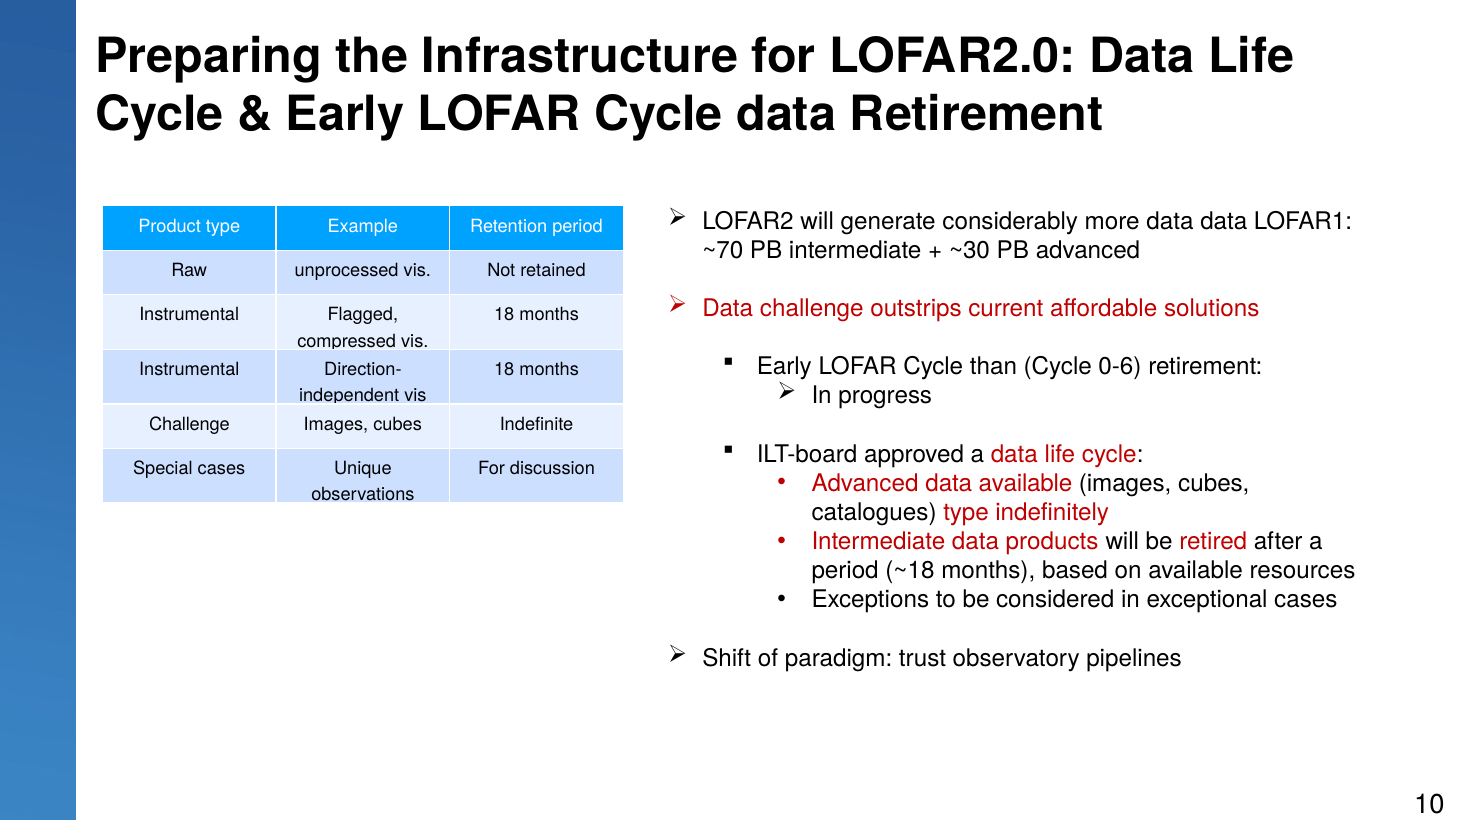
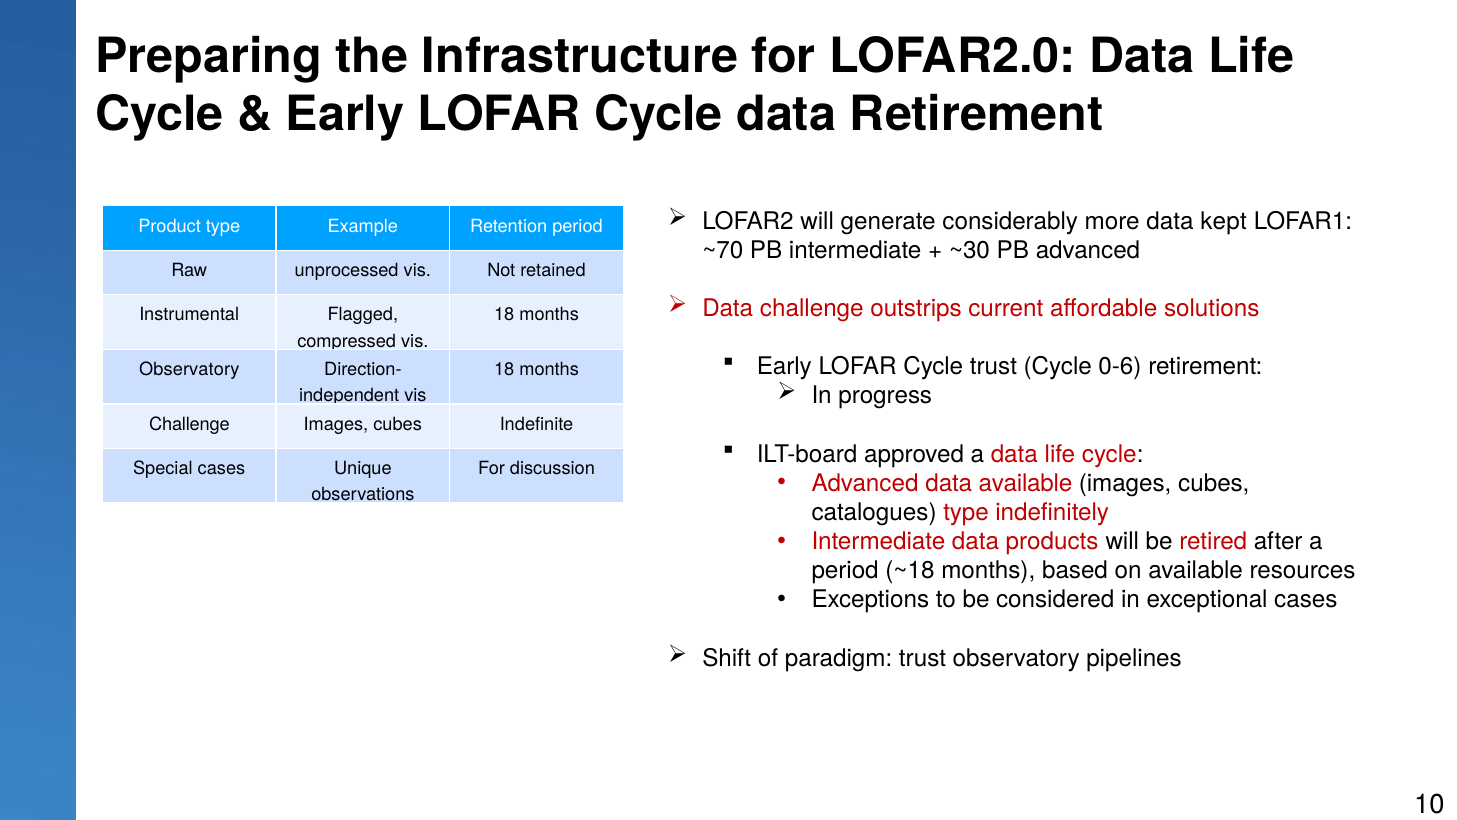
data data: data -> kept (1224, 221)
Cycle than: than -> trust (993, 367)
Instrumental: Instrumental -> Observatory (189, 369)
